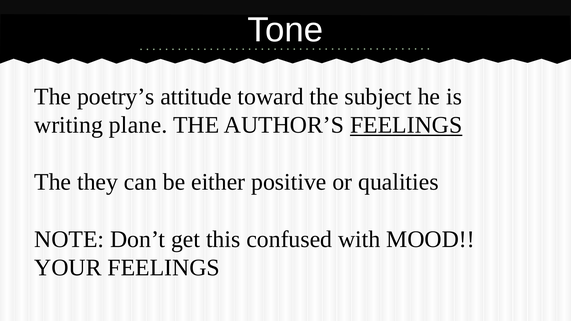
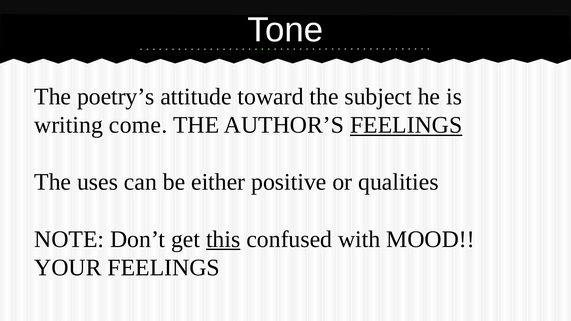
plane: plane -> come (138, 125)
they: they -> uses (98, 182)
this underline: none -> present (223, 239)
